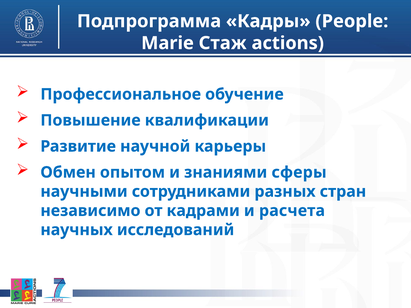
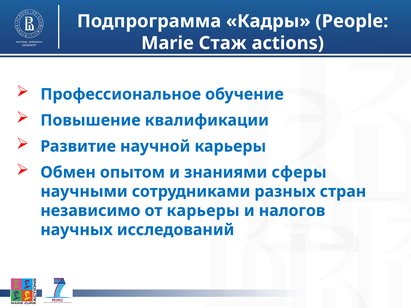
от кадрами: кадрами -> карьеры (203, 211)
расчета: расчета -> налогов (292, 211)
